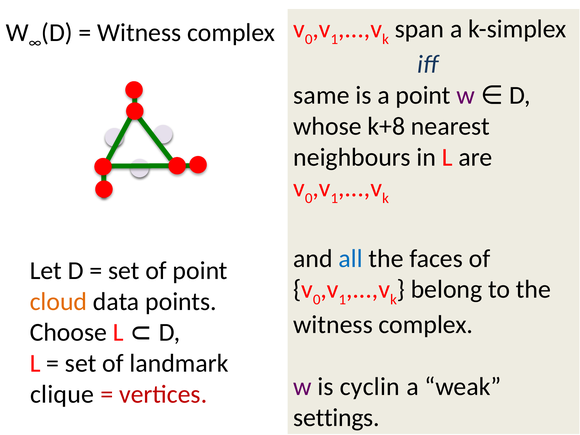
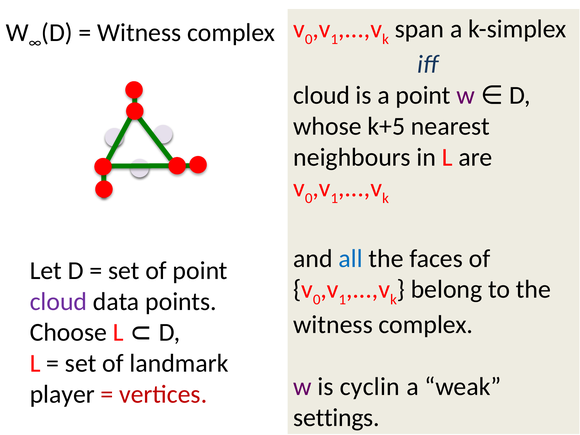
same: same -> cloud (322, 95)
k+8: k+8 -> k+5 (386, 126)
cloud colour: orange -> purple (58, 302)
clique: clique -> player (62, 394)
